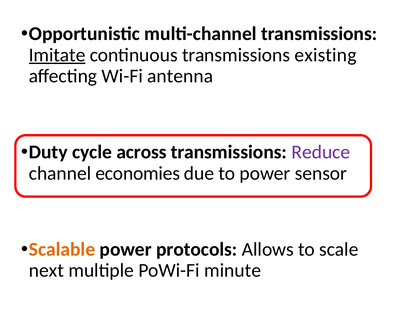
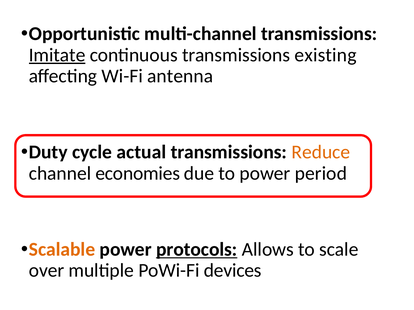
across: across -> actual (141, 152)
Reduce colour: purple -> orange (321, 152)
sensor: sensor -> period (321, 174)
protocols underline: none -> present (197, 250)
next: next -> over (46, 271)
minute: minute -> devices (233, 271)
